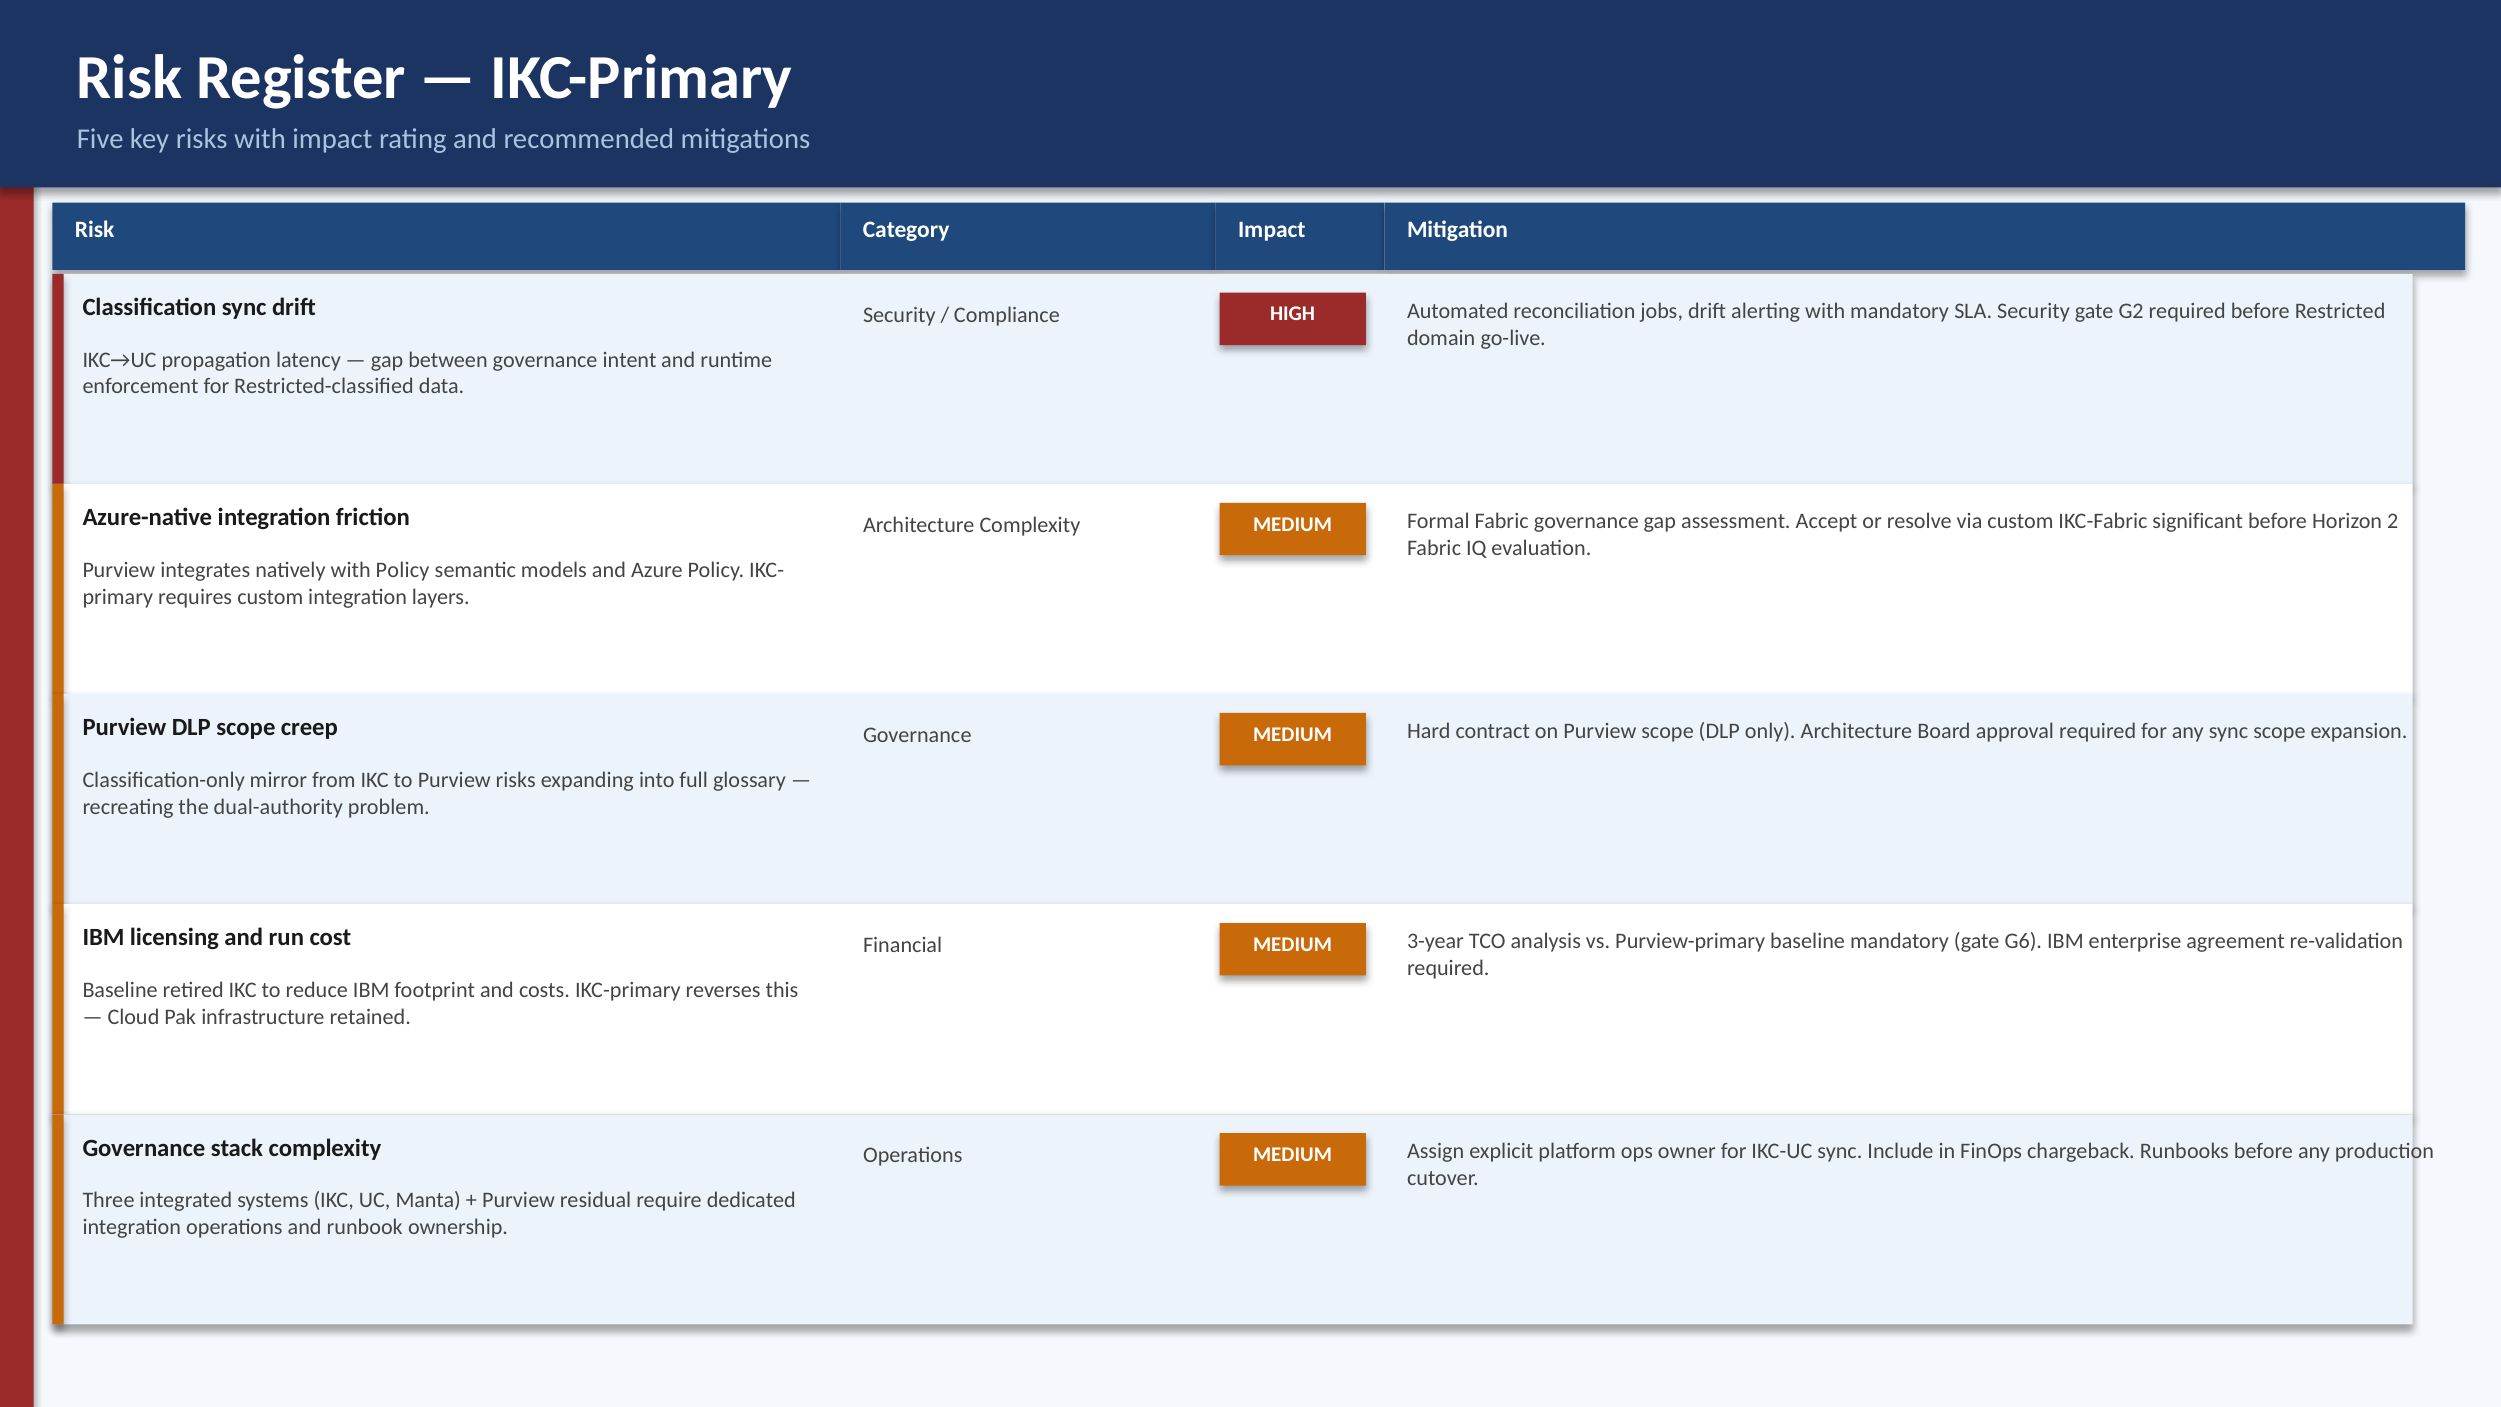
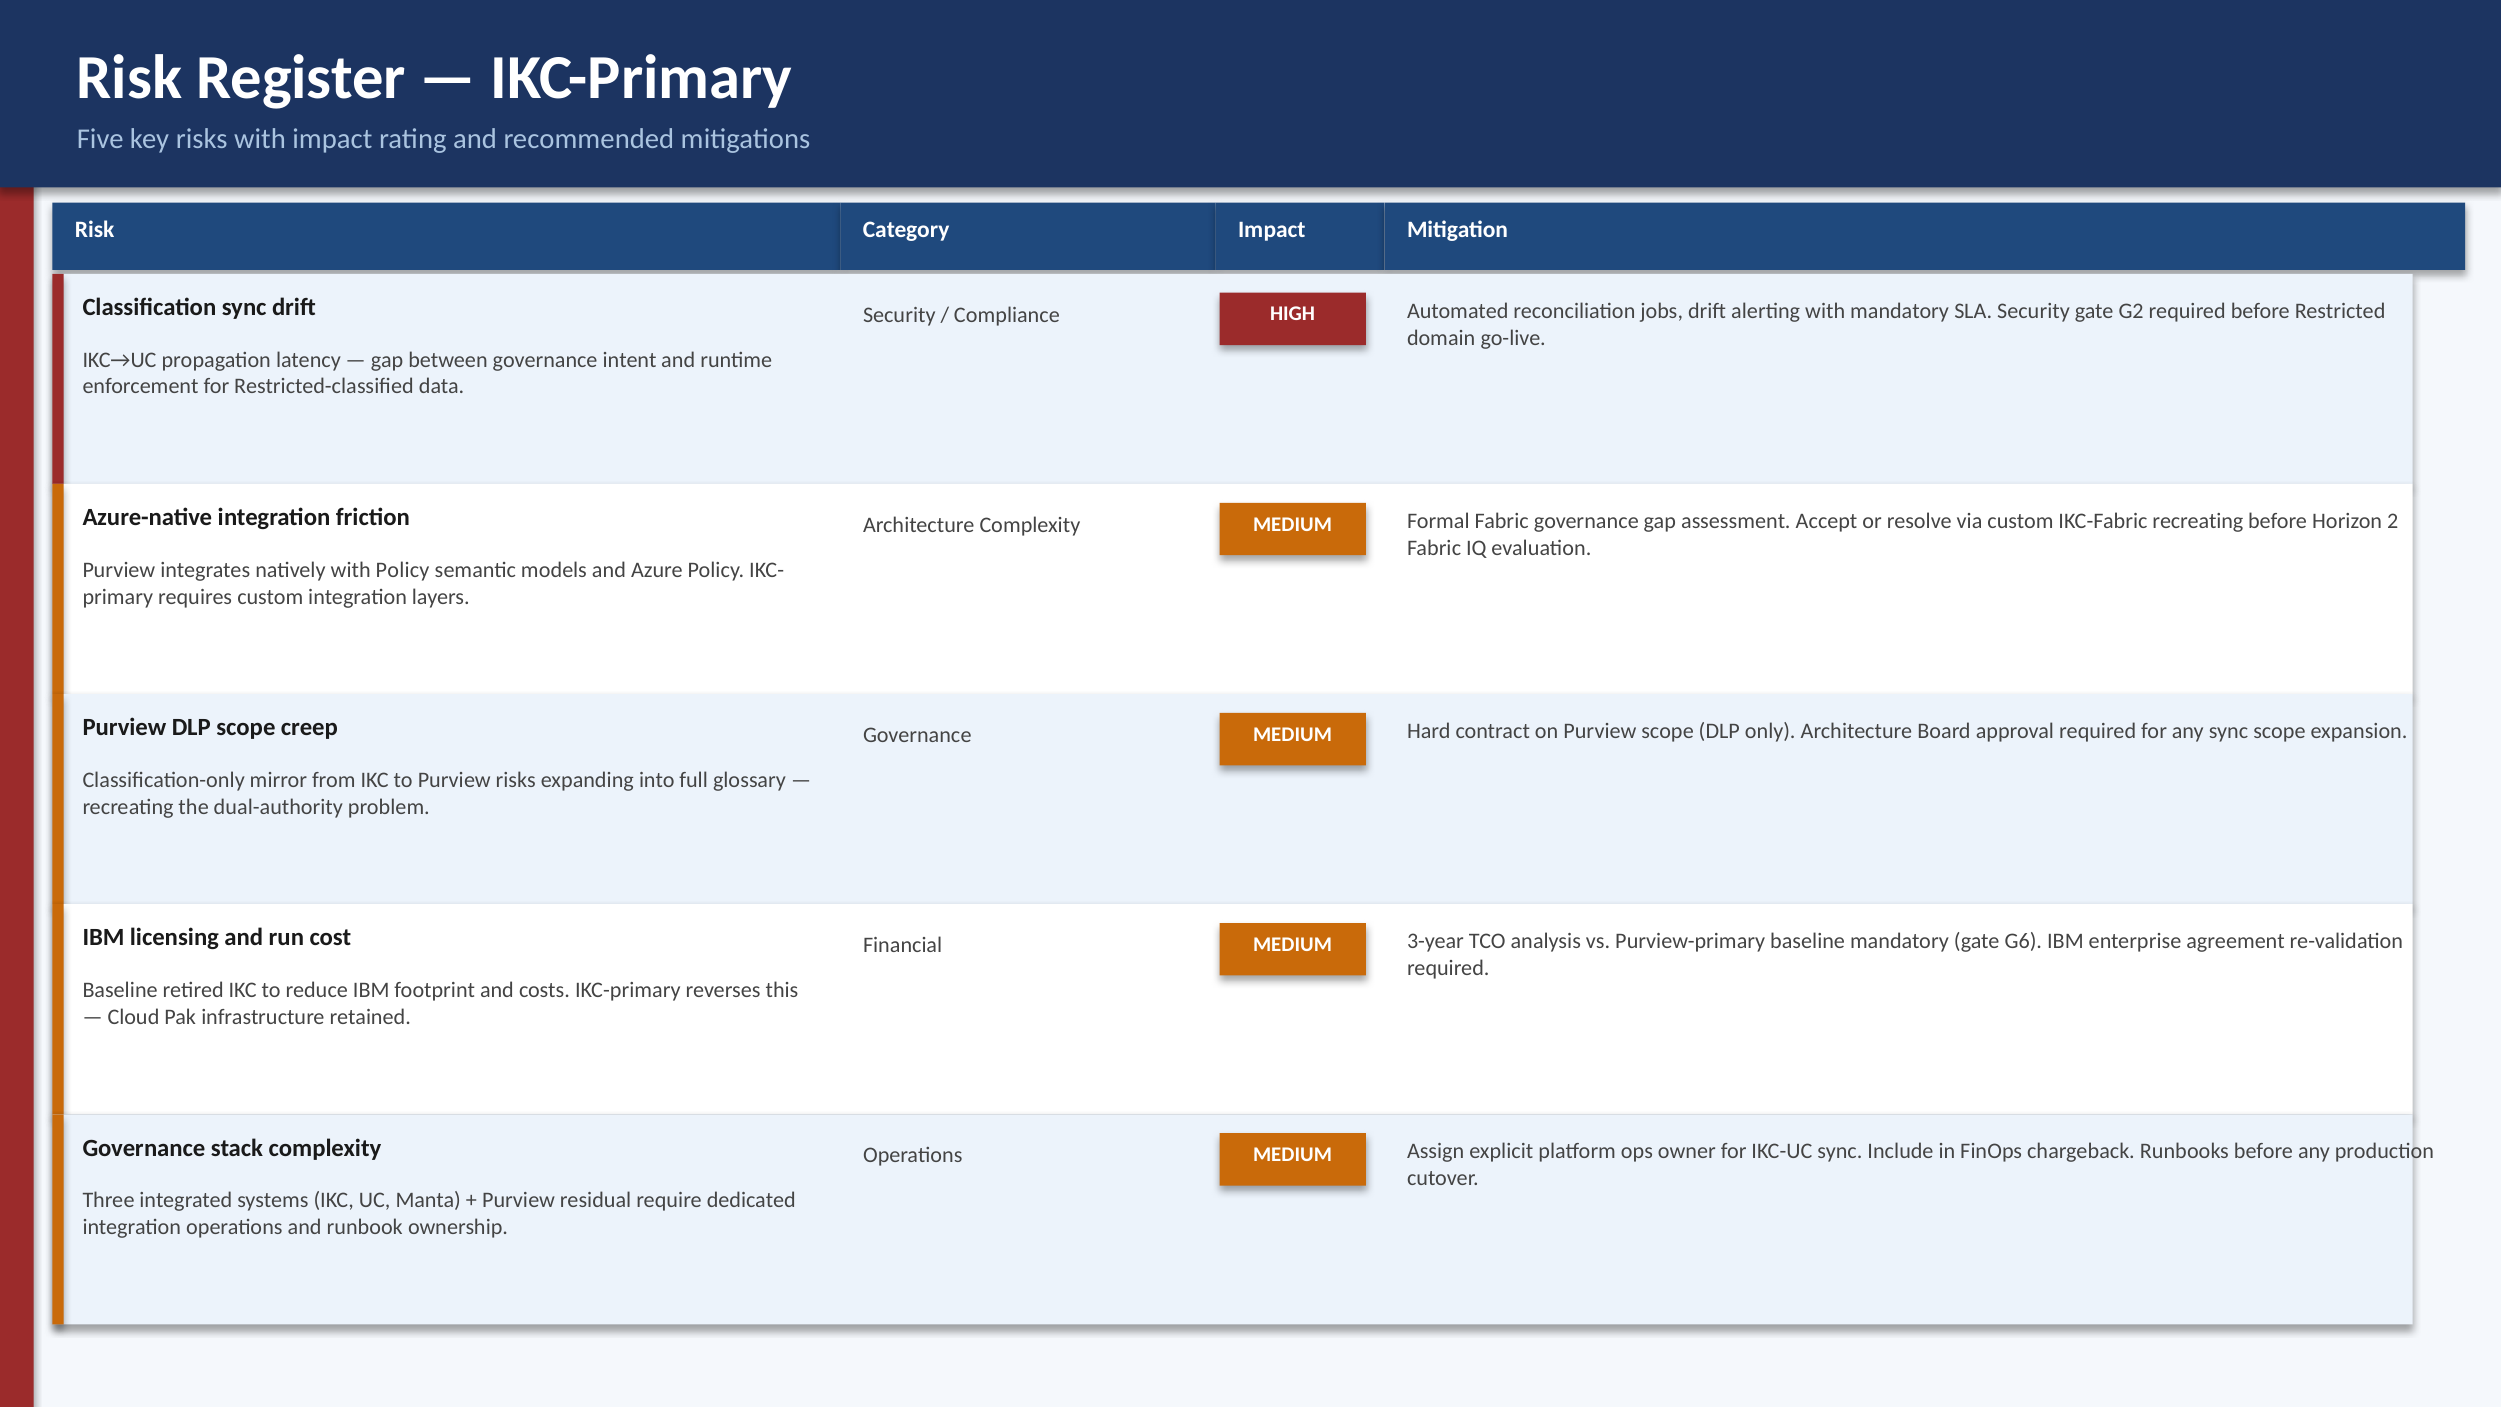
IKC-Fabric significant: significant -> recreating (2198, 521)
